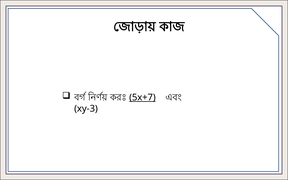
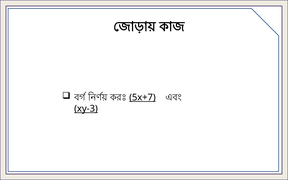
xy-3 underline: none -> present (86, 109)
